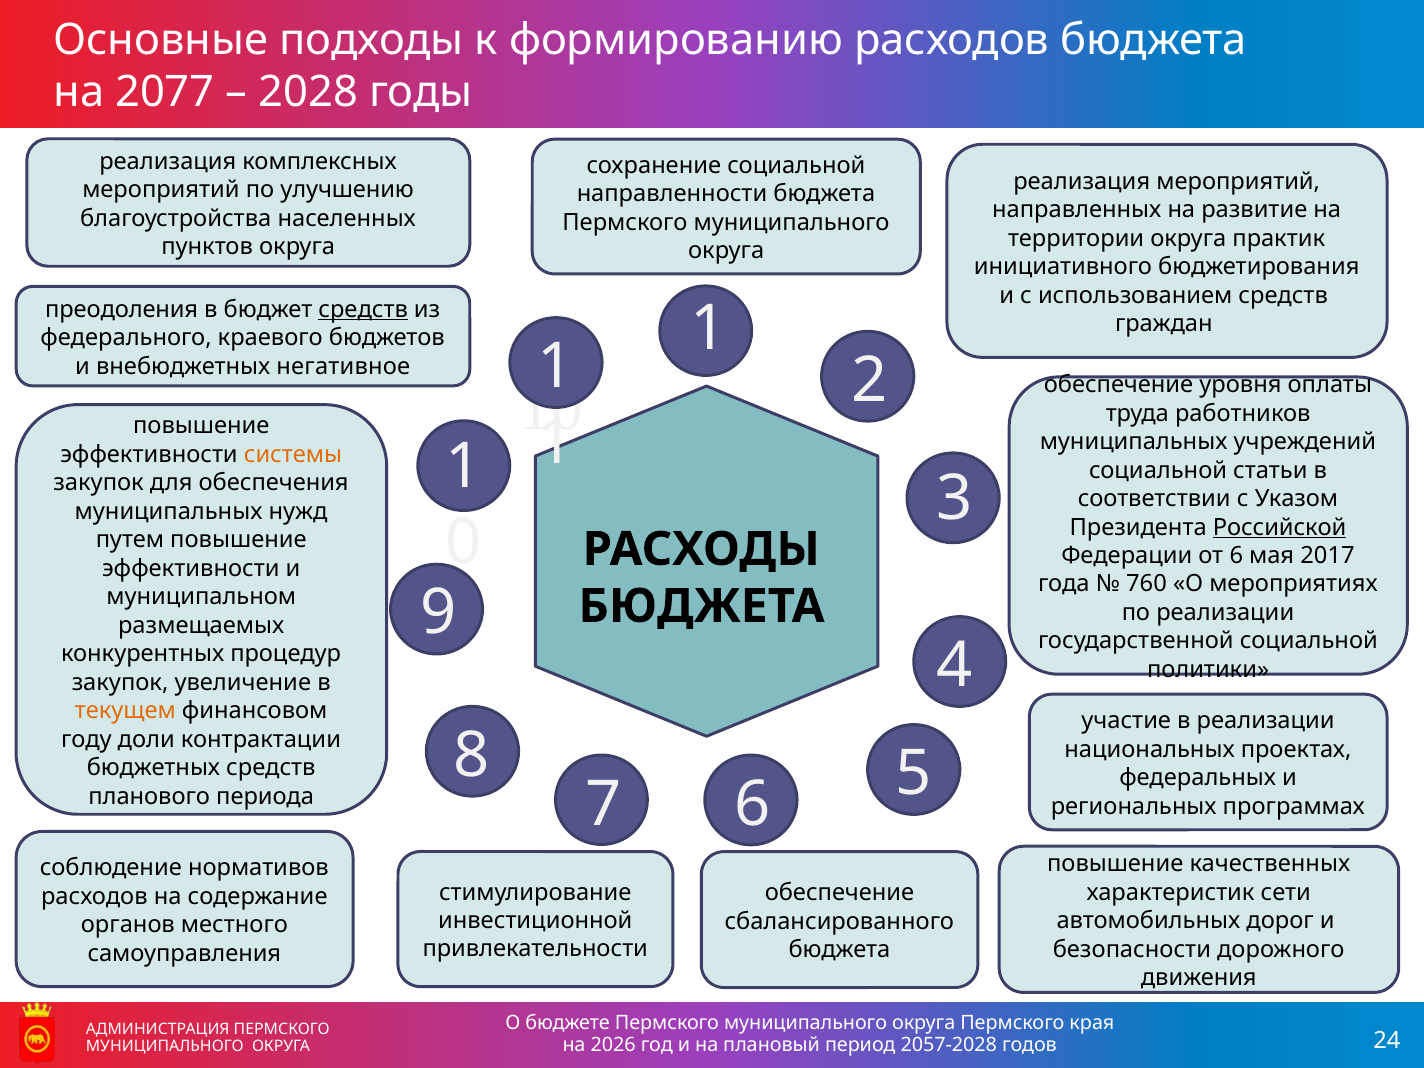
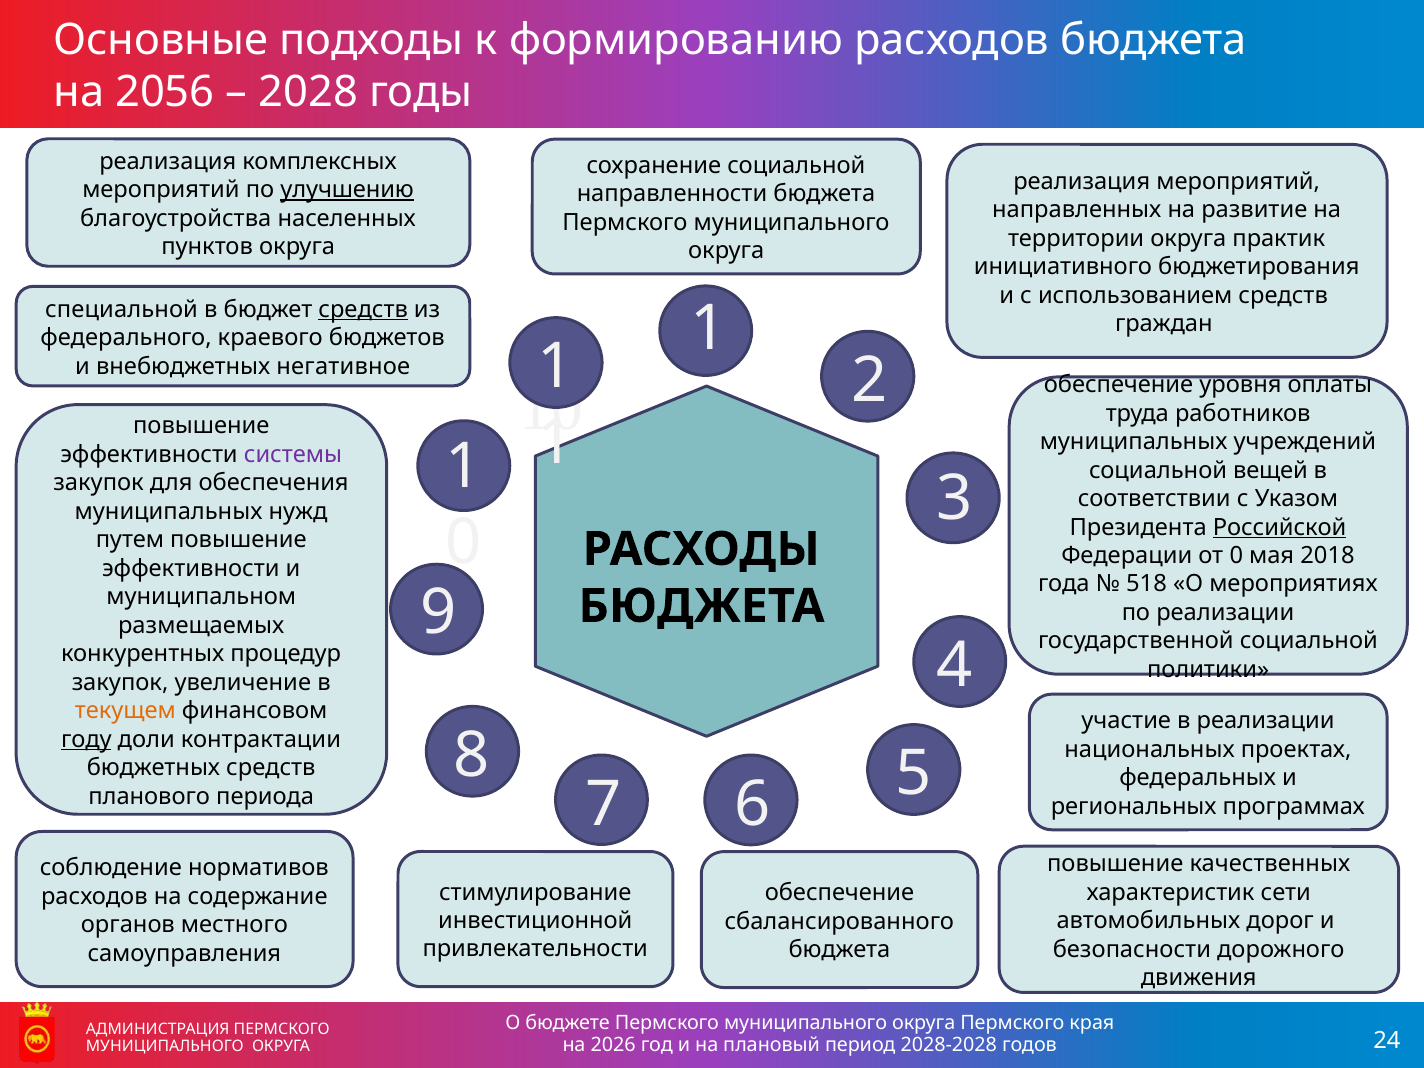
2077: 2077 -> 2056 (165, 93)
улучшению underline: none -> present (347, 190)
преодоления: преодоления -> специальной (122, 309)
системы colour: orange -> purple (293, 454)
статьи: статьи -> вещей (1270, 470)
от 6: 6 -> 0 (1236, 556)
2017: 2017 -> 2018 (1328, 556)
760: 760 -> 518 (1147, 584)
году underline: none -> present (86, 739)
2057-2028: 2057-2028 -> 2028-2028 (949, 1045)
